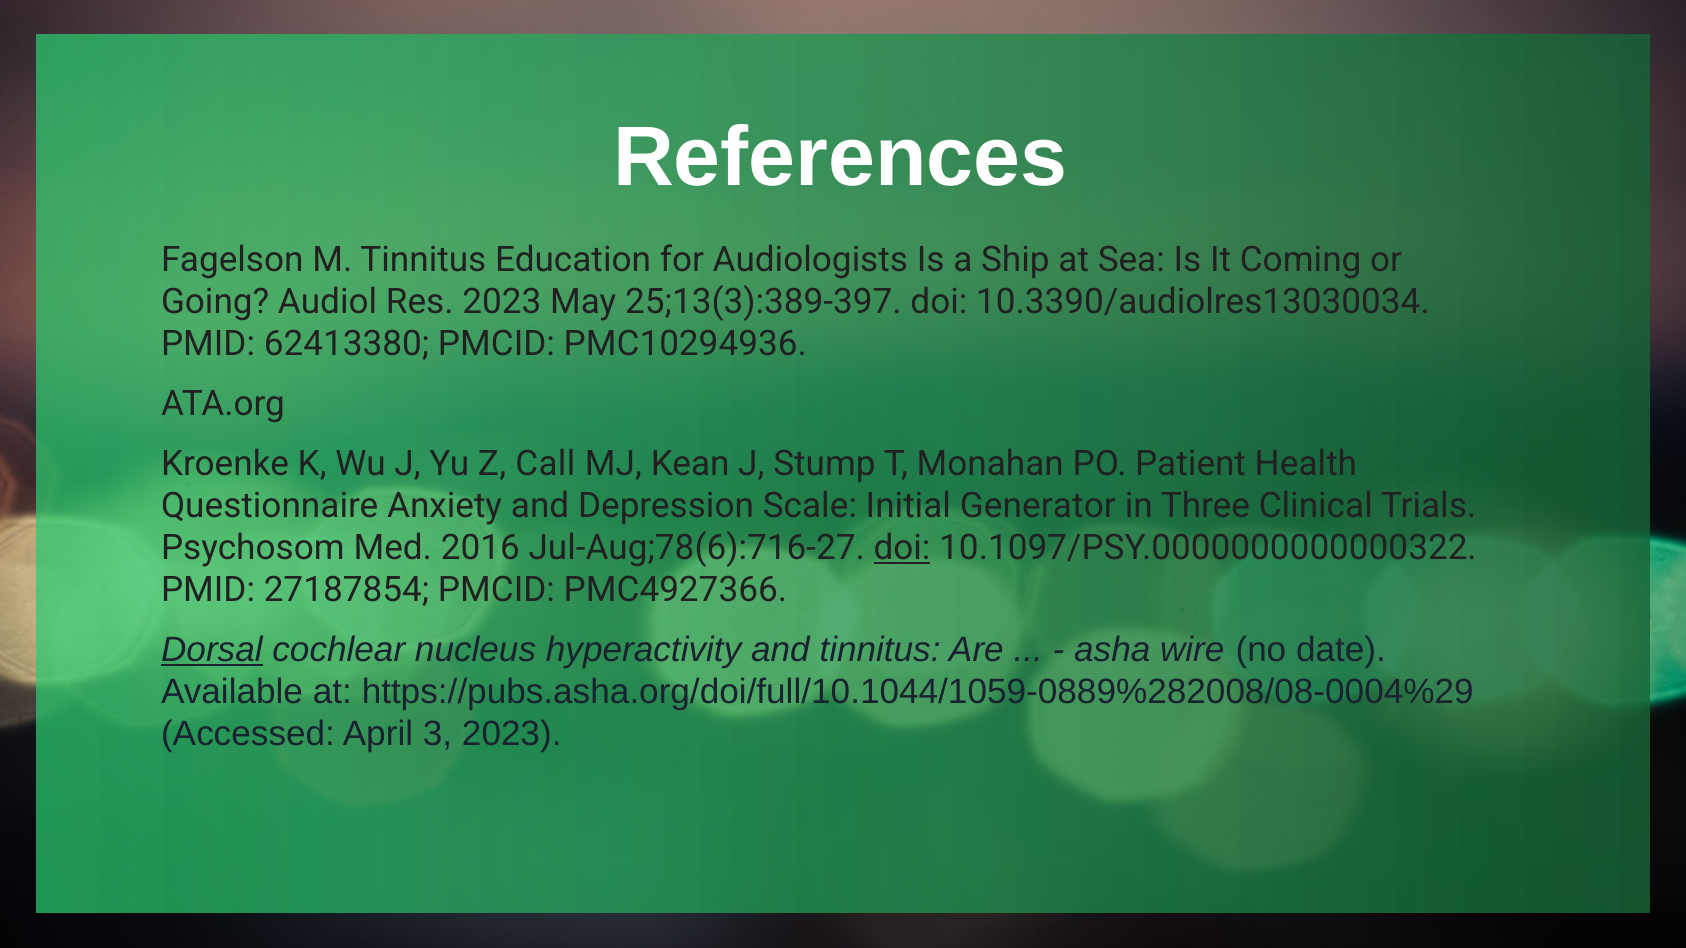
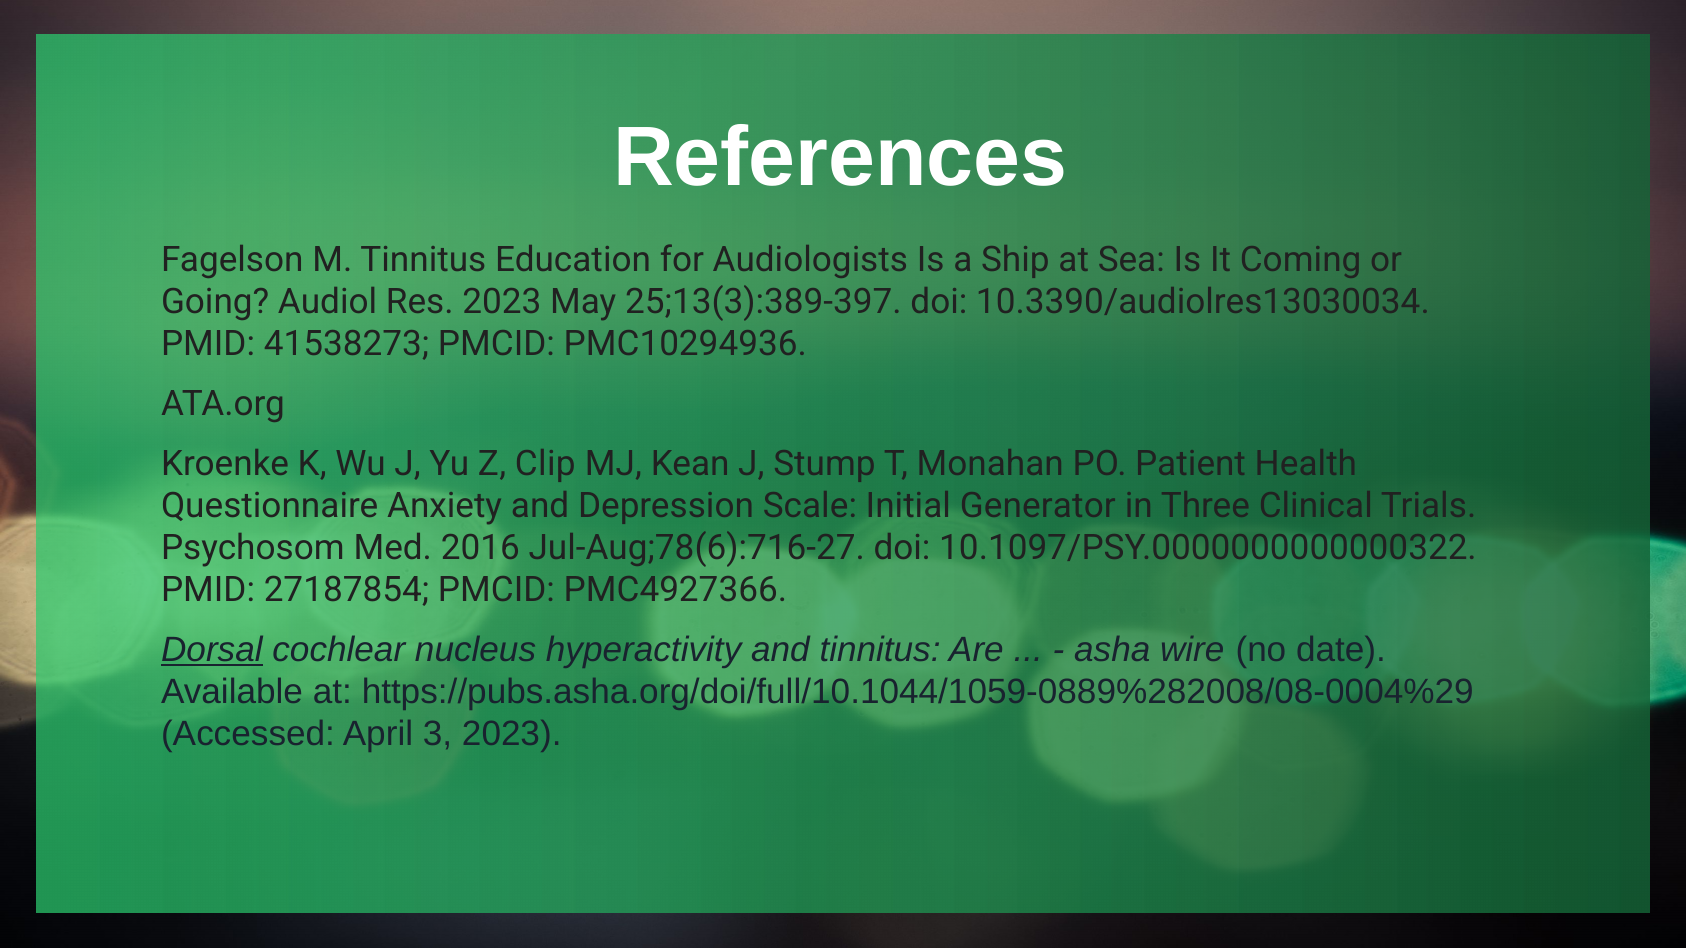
62413380: 62413380 -> 41538273 (347, 344)
Call: Call -> Clip (545, 464)
doi underline: present -> none (902, 548)
